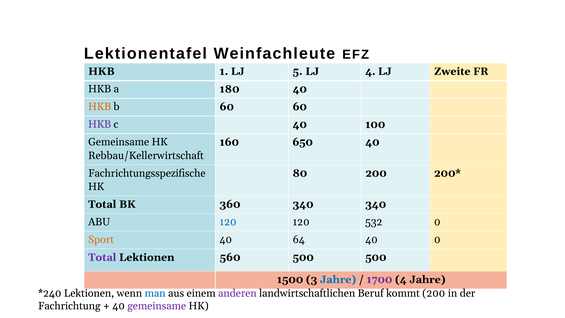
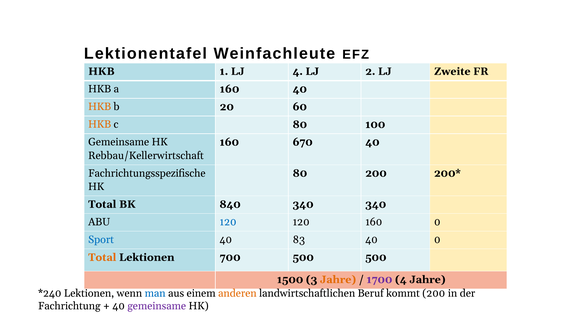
LJ 5: 5 -> 4 (298, 71)
LJ 4: 4 -> 2 (370, 71)
a 180: 180 -> 160 (230, 89)
b 60: 60 -> 20 (227, 107)
HKB colour: purple -> orange (100, 124)
c 40: 40 -> 80 (300, 124)
650: 650 -> 670 (303, 142)
360: 360 -> 840 (230, 204)
120 532: 532 -> 160 (374, 222)
Sport colour: orange -> blue (101, 240)
64: 64 -> 83 (299, 240)
Total colour: purple -> orange (102, 257)
560: 560 -> 700 (230, 257)
Jahre colour: blue -> orange (338, 279)
anderen colour: purple -> orange (237, 293)
